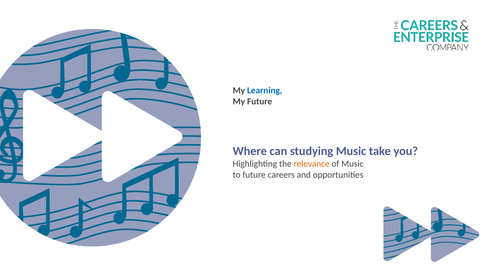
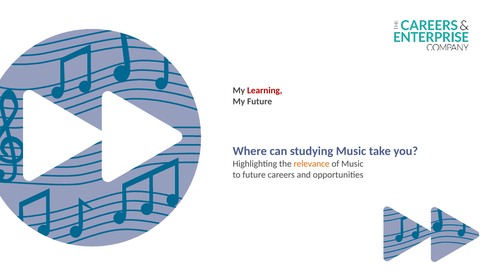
Learning colour: blue -> red (265, 91)
